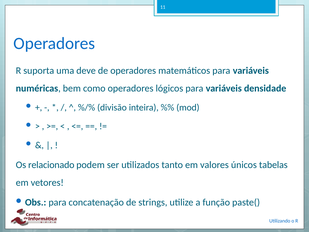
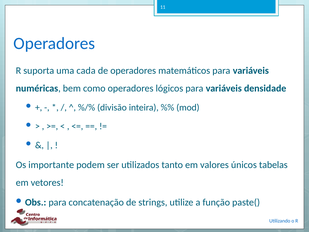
deve: deve -> cada (86, 71)
relacionado: relacionado -> importante (51, 165)
